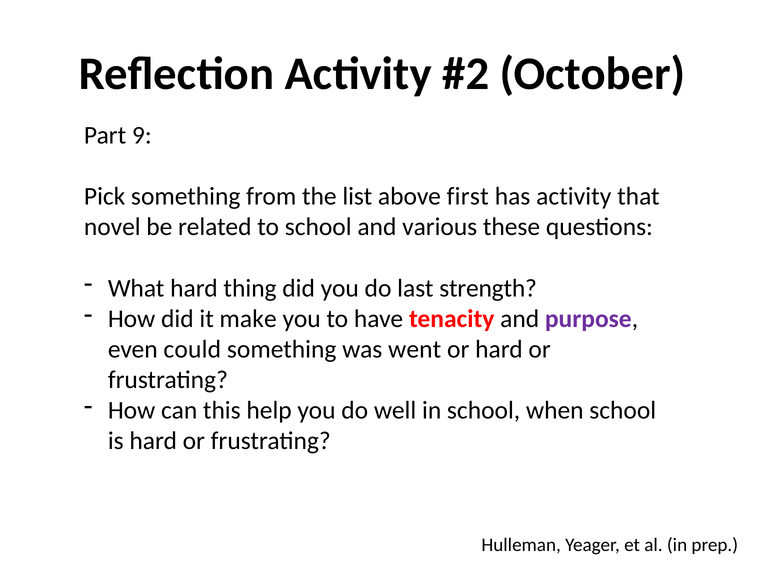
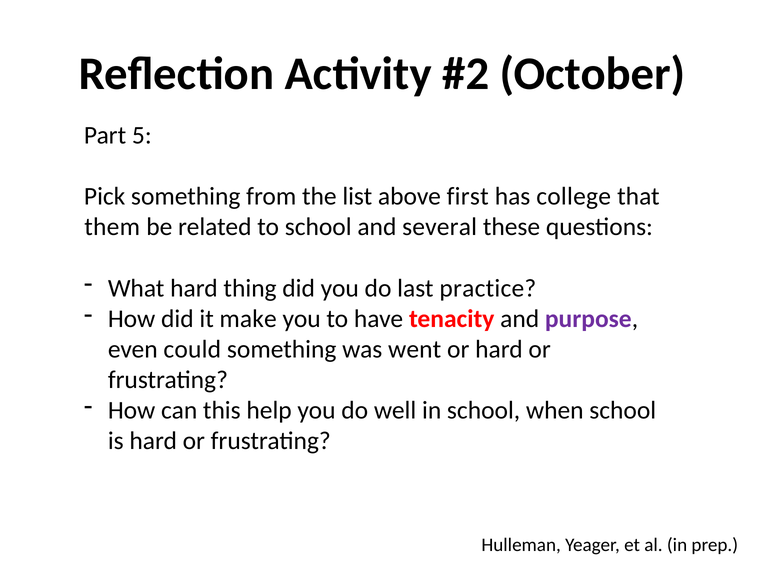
9: 9 -> 5 (142, 136)
has activity: activity -> college (574, 197)
novel: novel -> them (112, 227)
various: various -> several (440, 227)
strength: strength -> practice (488, 289)
